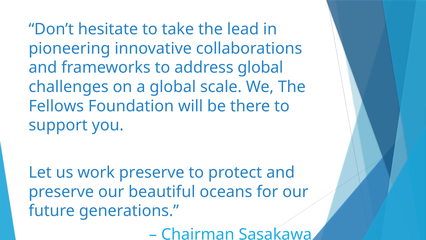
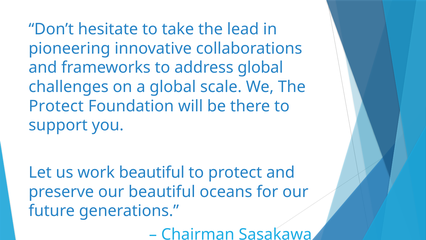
Fellows: Fellows -> Protect (56, 106)
work preserve: preserve -> beautiful (152, 172)
